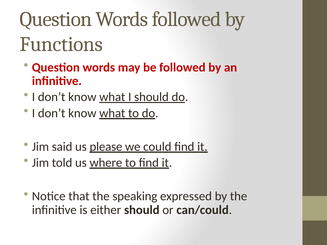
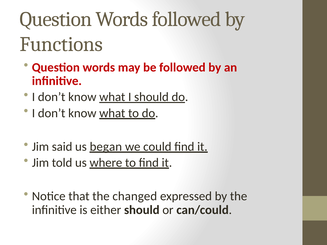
please: please -> began (106, 147)
speaking: speaking -> changed (135, 196)
